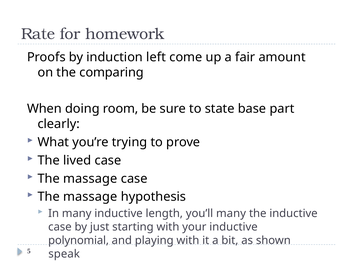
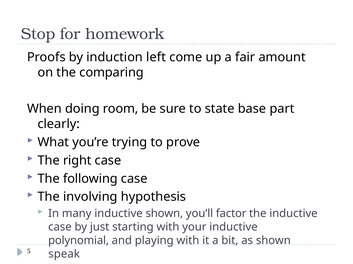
Rate: Rate -> Stop (38, 34)
lived: lived -> right (77, 161)
massage: massage -> following (90, 179)
massage: massage -> involving (90, 197)
inductive length: length -> shown (164, 214)
you’ll many: many -> factor (231, 214)
